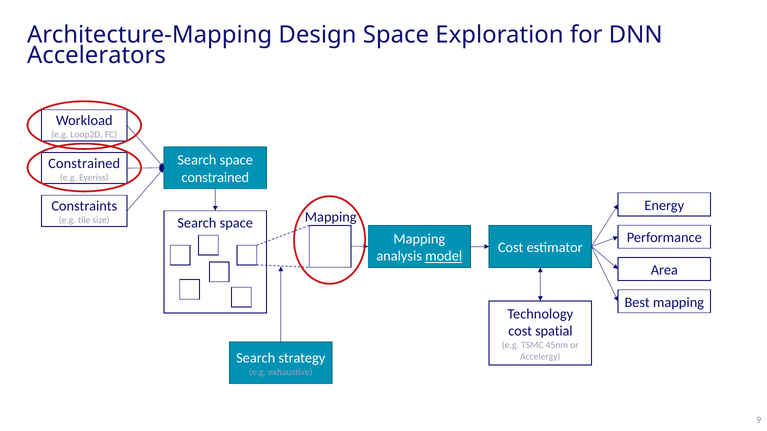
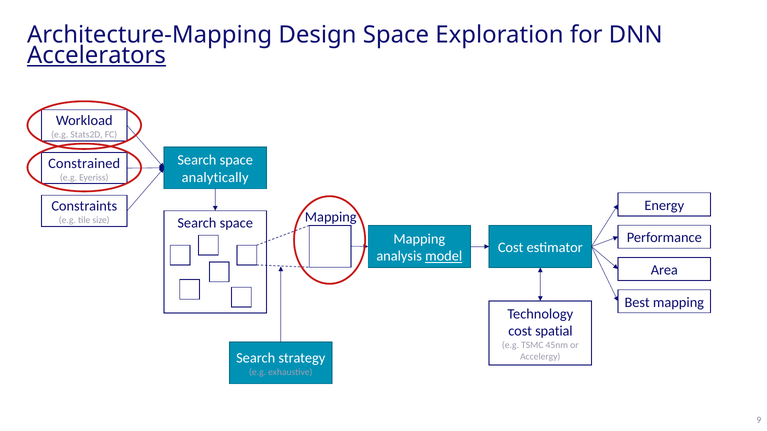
Accelerators underline: none -> present (96, 56)
Loop2D: Loop2D -> Stats2D (87, 135)
constrained: constrained -> analytically (215, 178)
